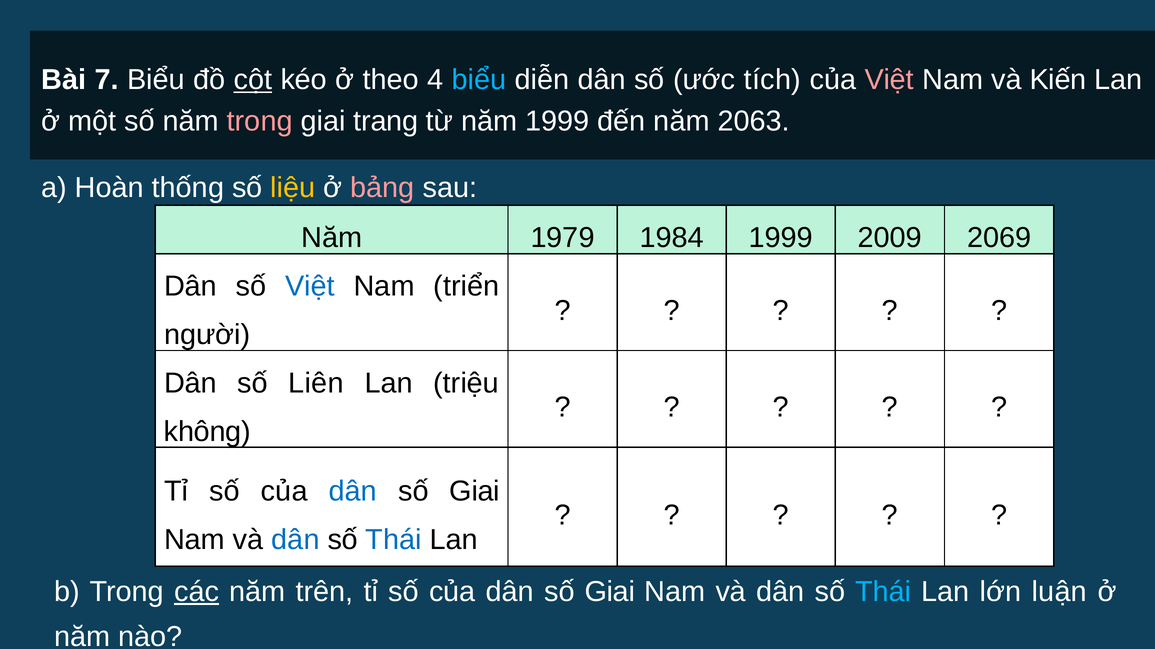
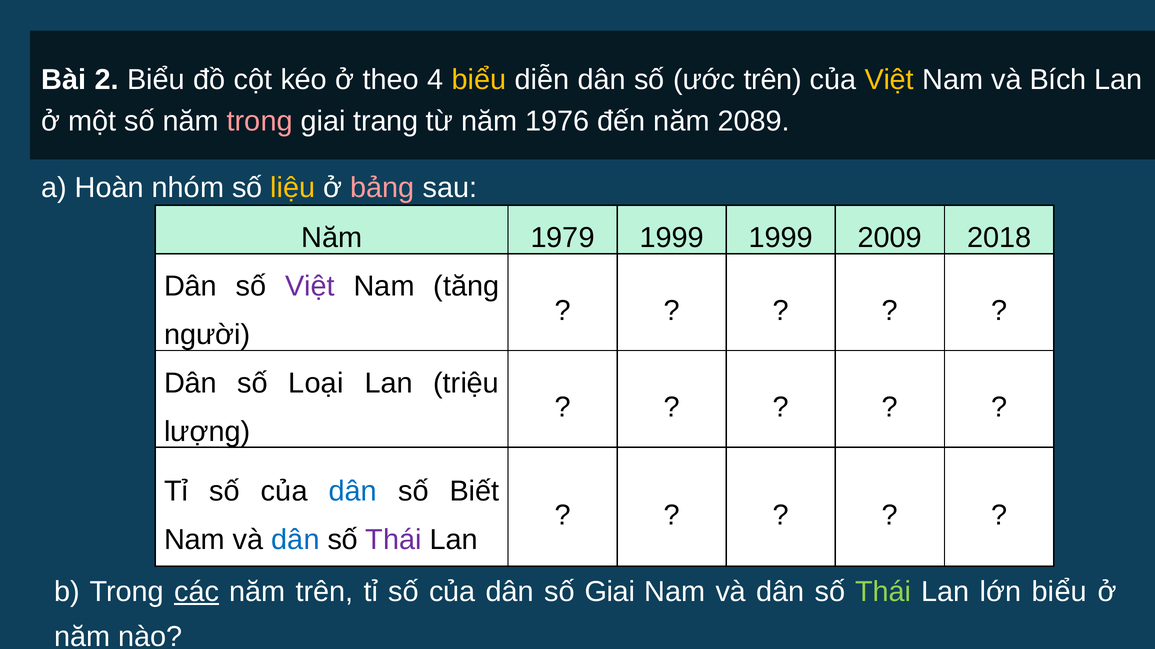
7: 7 -> 2 (107, 80)
cột underline: present -> none (253, 80)
biểu colour: light blue -> yellow (479, 80)
ước tích: tích -> trên (773, 80)
Việt colour: pink -> yellow (889, 80)
Kiến: Kiến -> Bích (1058, 80)
năm 1999: 1999 -> 1976 (557, 121)
2063: 2063 -> 2089 (754, 121)
thống: thống -> nhóm (188, 188)
1979 1984: 1984 -> 1999 (672, 238)
2069: 2069 -> 2018 (999, 238)
Việt colour: blue -> purple (310, 287)
triển: triển -> tăng (466, 287)
Liên: Liên -> Loại (316, 384)
không: không -> lượng (207, 432)
Giai: Giai -> Biết (475, 492)
Thái colour: blue -> purple (394, 540)
Thái colour: light blue -> light green (883, 592)
lớn luận: luận -> biểu (1059, 592)
